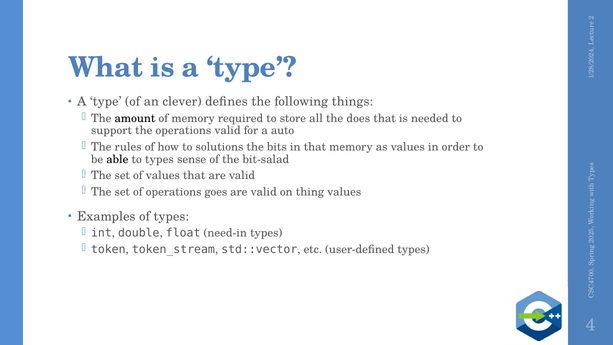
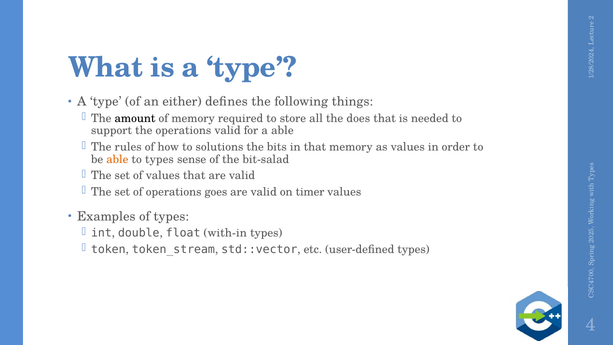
clever: clever -> either (182, 102)
a auto: auto -> able (282, 131)
able colour: black -> orange (117, 159)
thing: thing -> timer (310, 192)
need-in: need-in -> with-in (225, 233)
